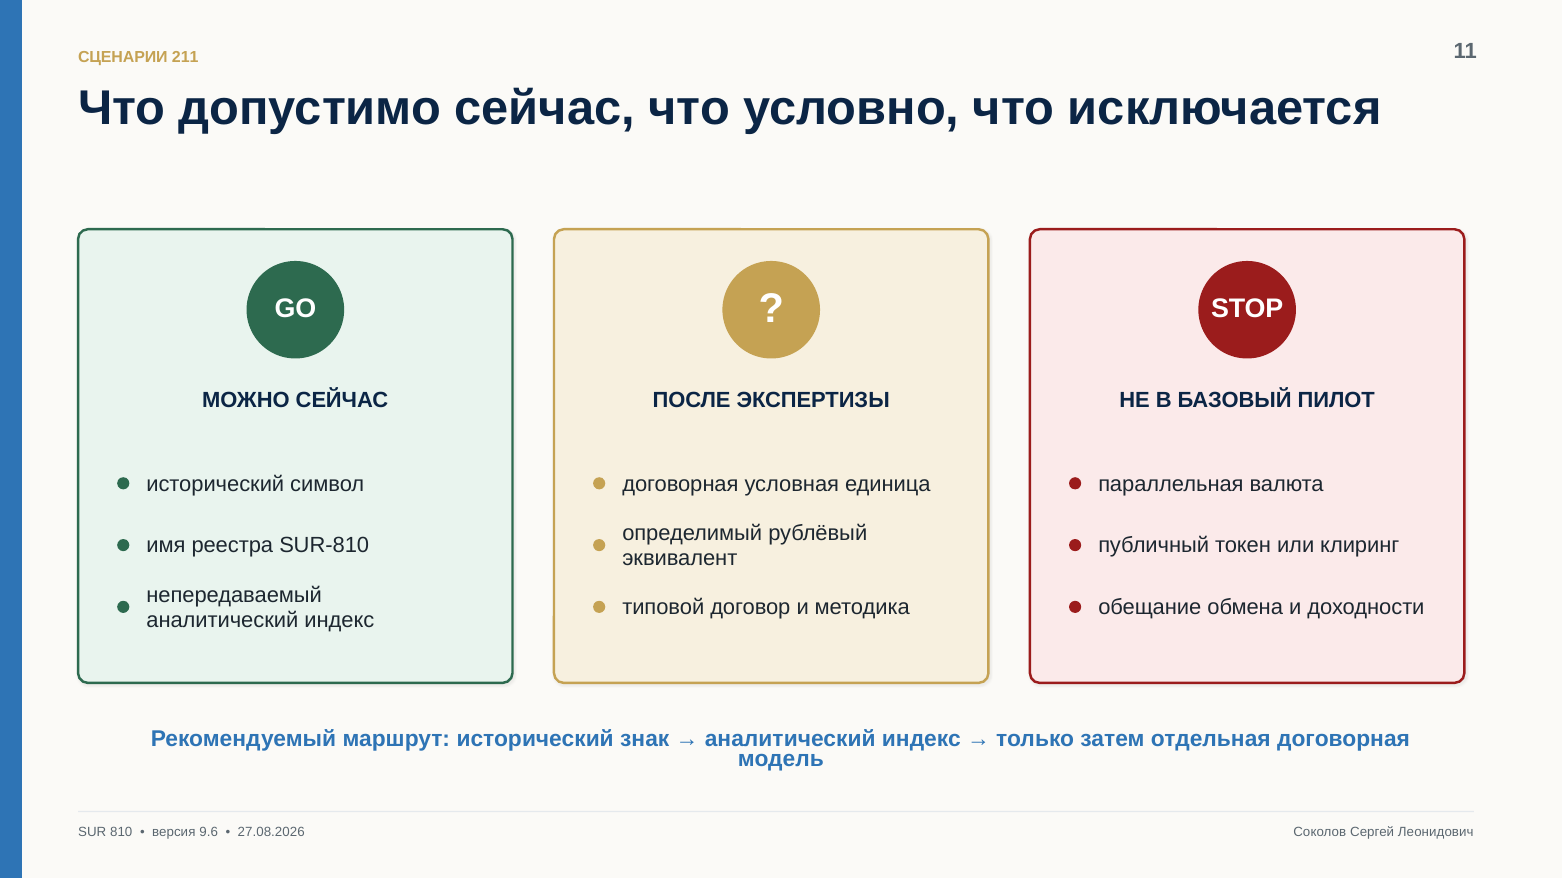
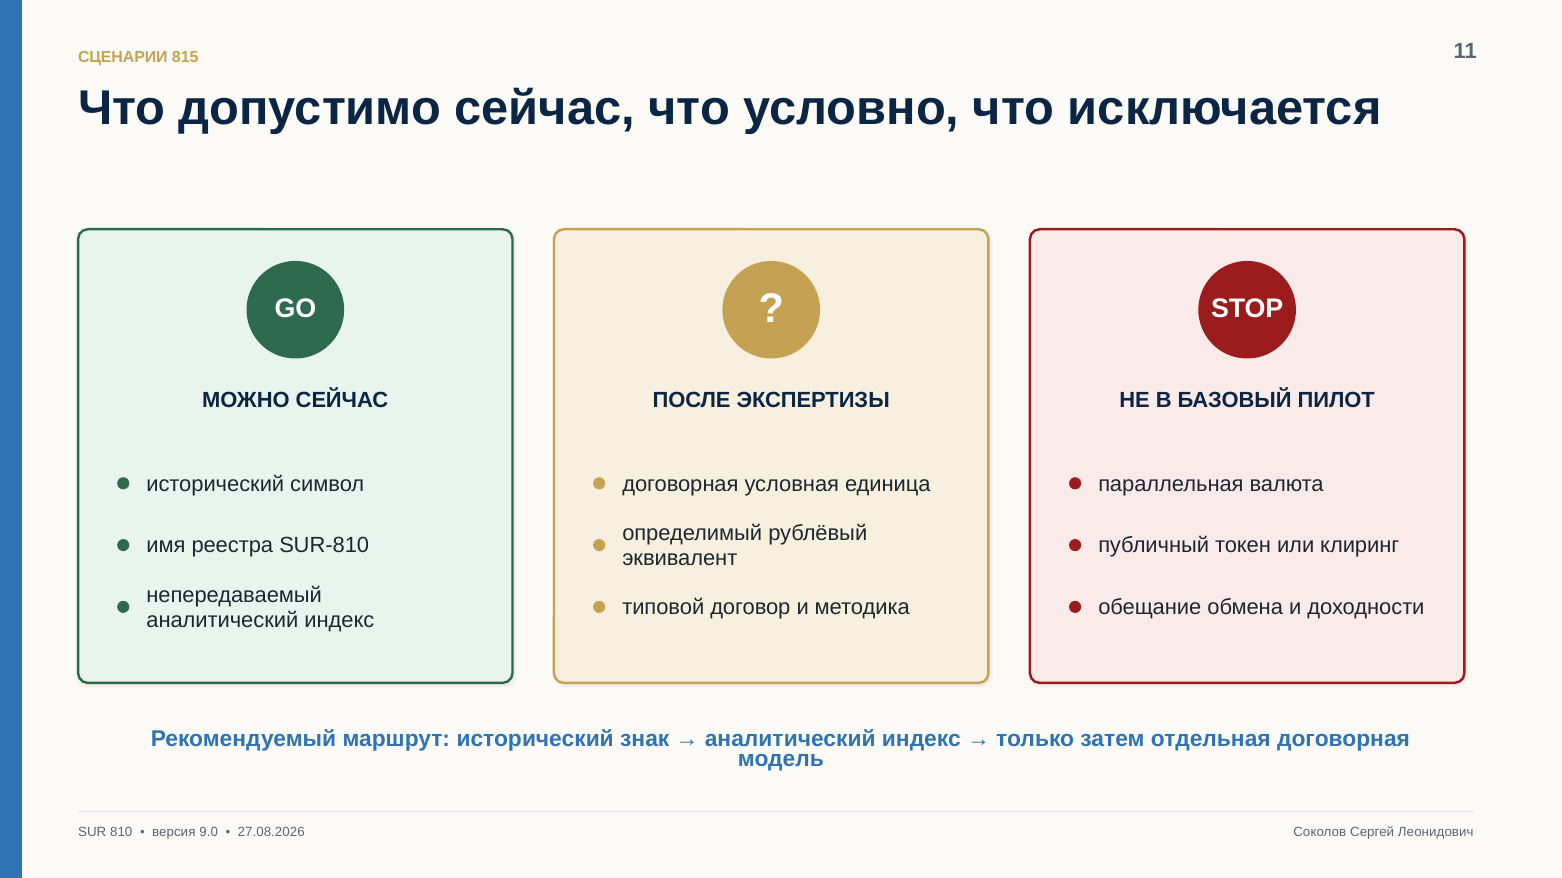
211: 211 -> 815 (185, 58)
9.6: 9.6 -> 9.0 (209, 833)
